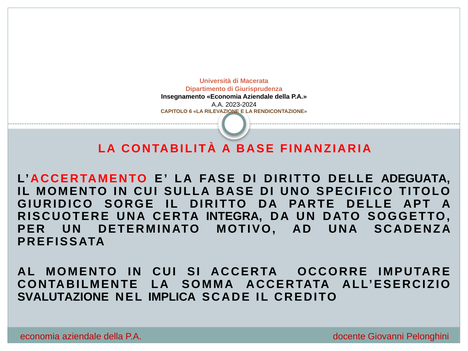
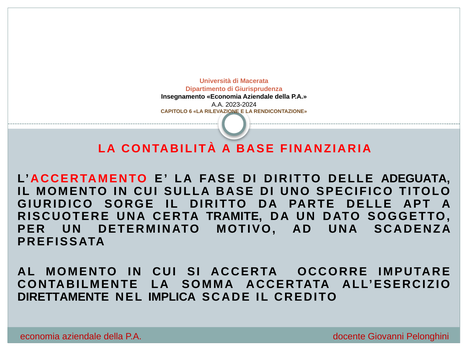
INTEGRA: INTEGRA -> TRAMITE (234, 216)
SVALUTAZIONE: SVALUTAZIONE -> DIRETTAMENTE (63, 297)
